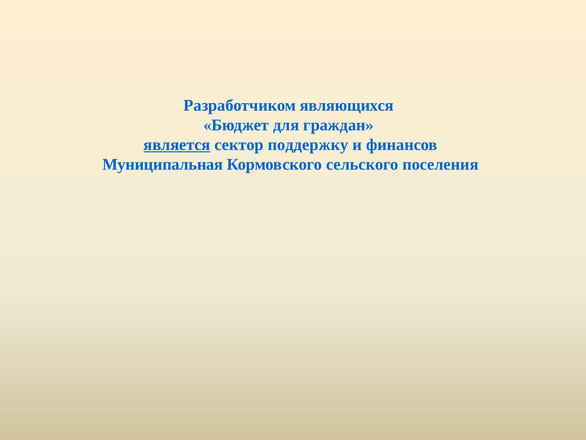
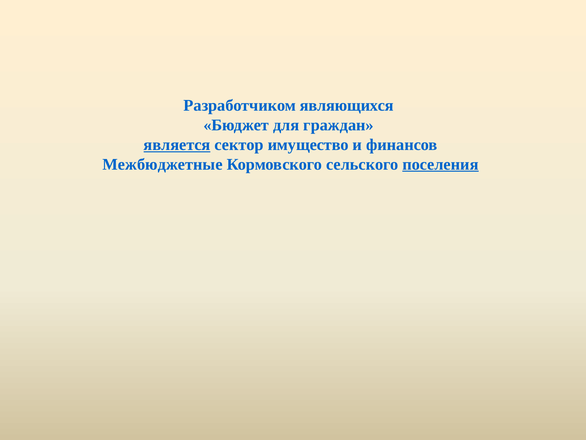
поддержку: поддержку -> имущество (308, 145)
Муниципальная: Муниципальная -> Межбюджетные (163, 164)
поселения underline: none -> present (440, 164)
